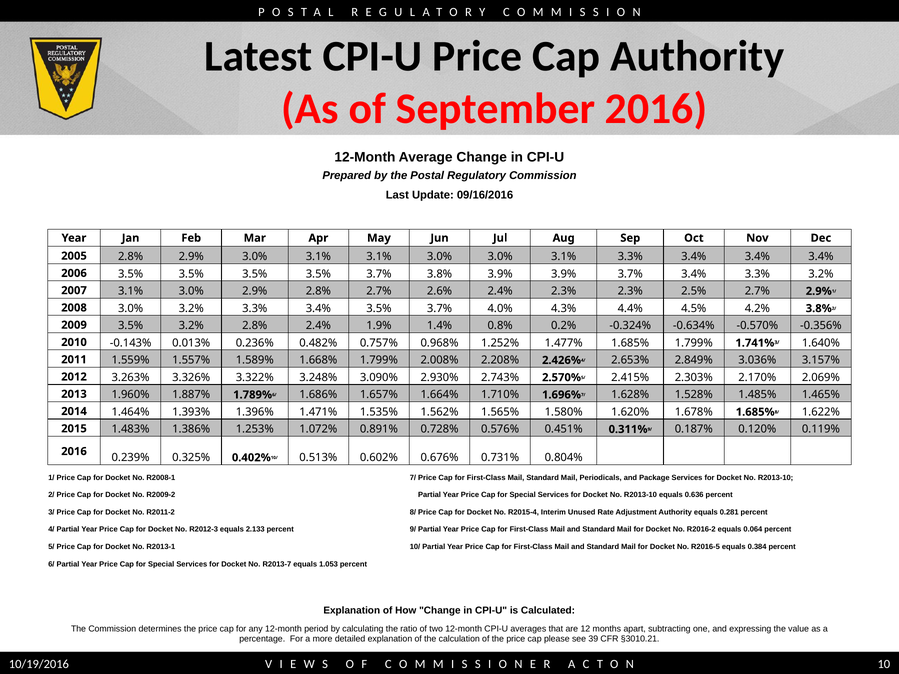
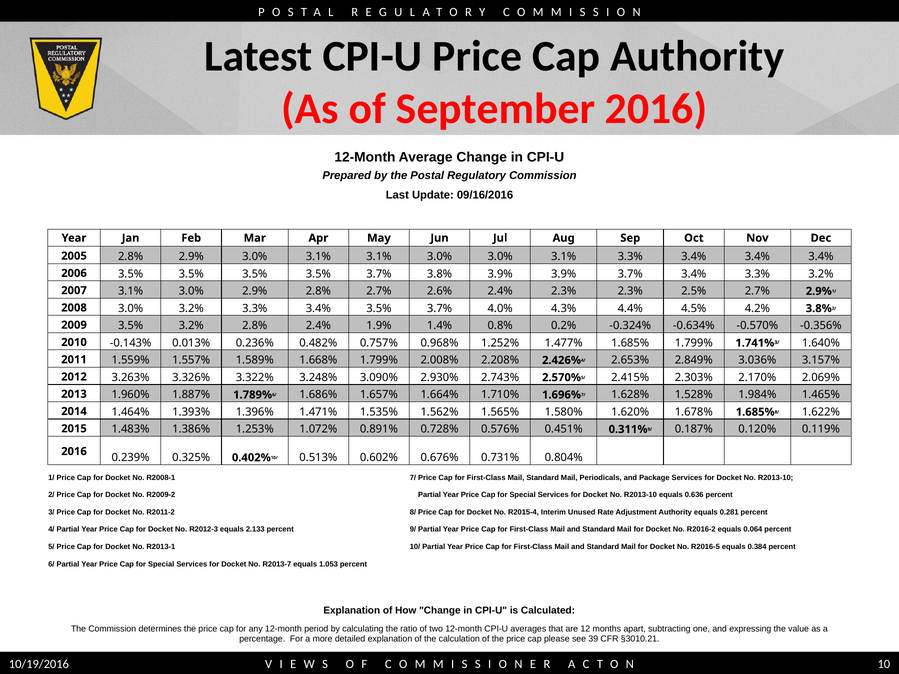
1.485%: 1.485% -> 1.984% (757, 395)
